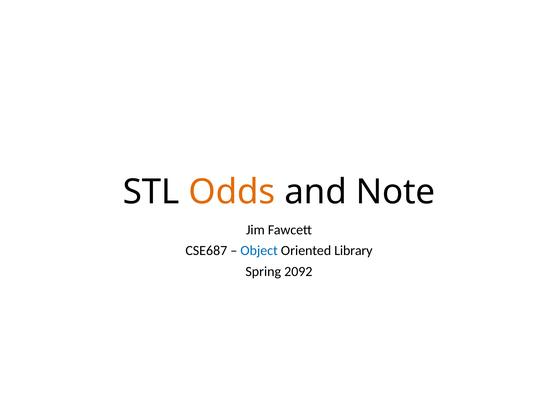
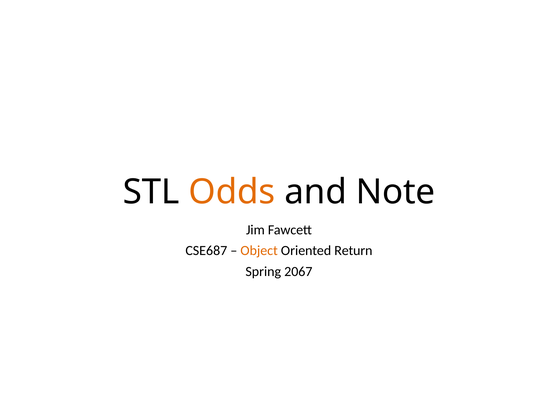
Object colour: blue -> orange (259, 251)
Library: Library -> Return (353, 251)
2092: 2092 -> 2067 (298, 272)
